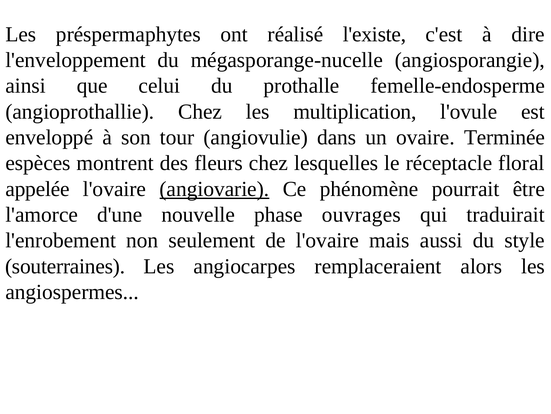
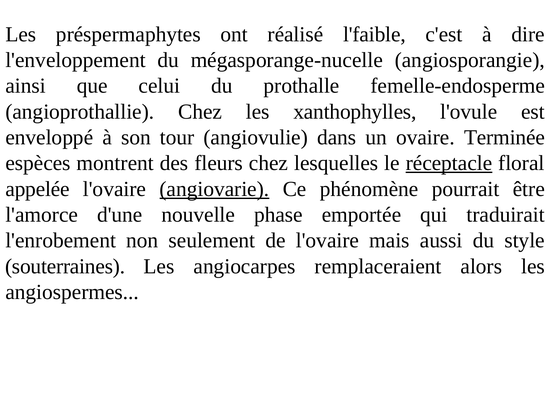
l'existe: l'existe -> l'faible (374, 34)
multiplication: multiplication -> xanthophylles (355, 111)
réceptacle underline: none -> present (449, 163)
ouvrages: ouvrages -> emportée (361, 214)
